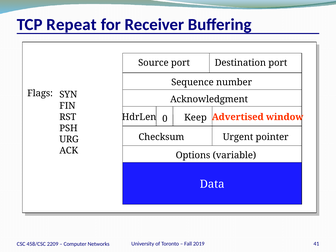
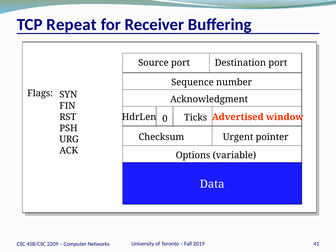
Keep: Keep -> Ticks (196, 118)
